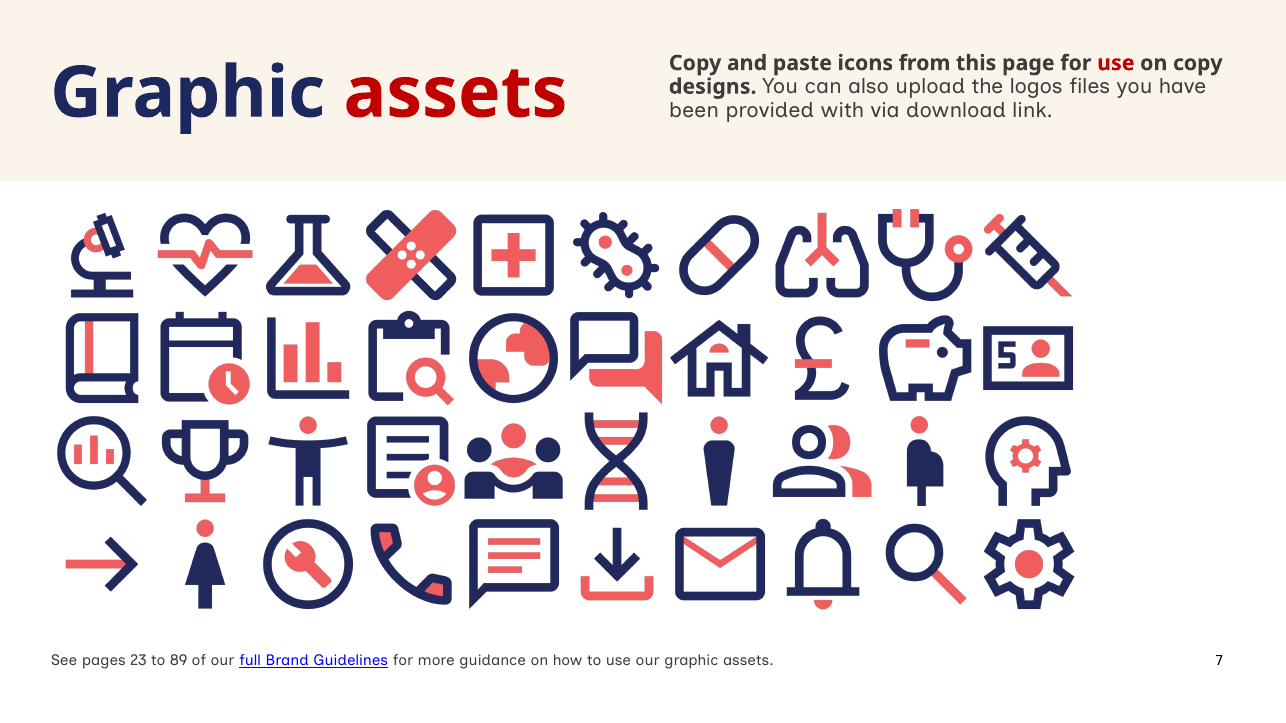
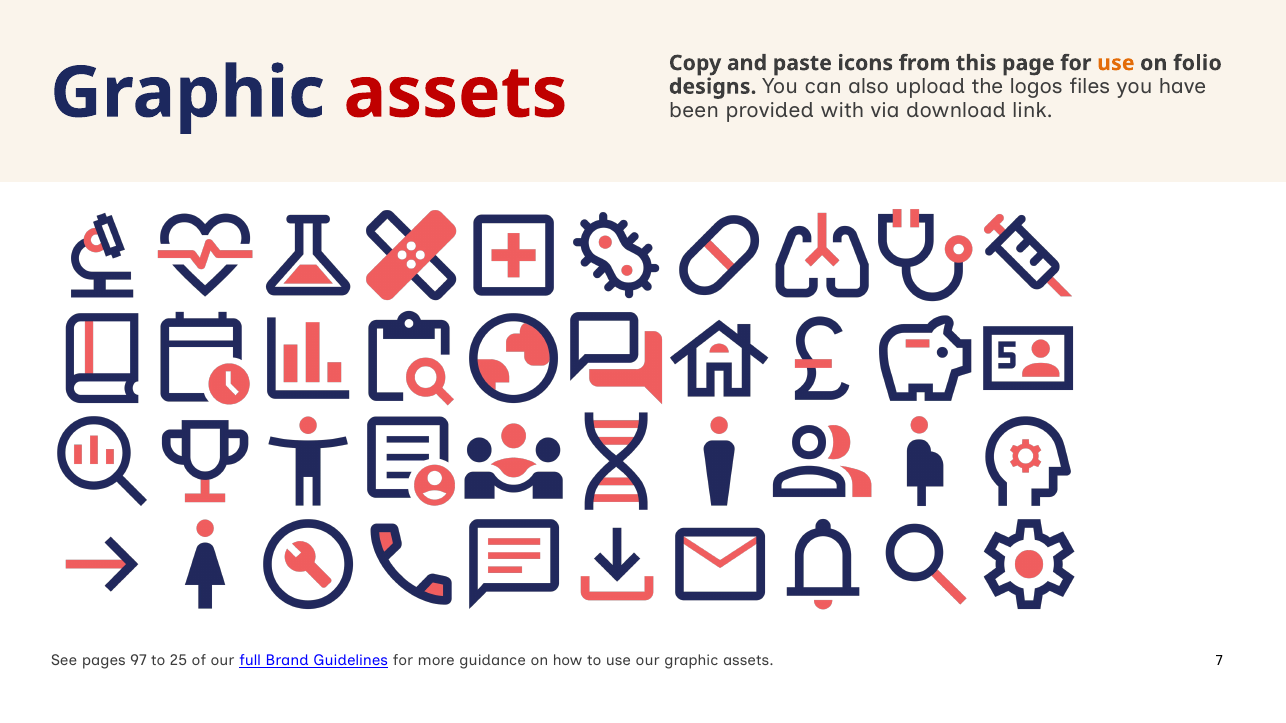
use colour: red -> orange (1116, 63)
on copy: copy -> folio (1198, 63)
23: 23 -> 97 (138, 661)
89: 89 -> 25 (179, 661)
